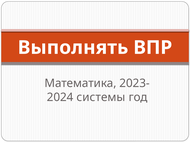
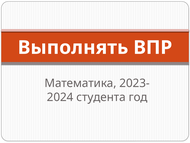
системы: системы -> студента (101, 97)
